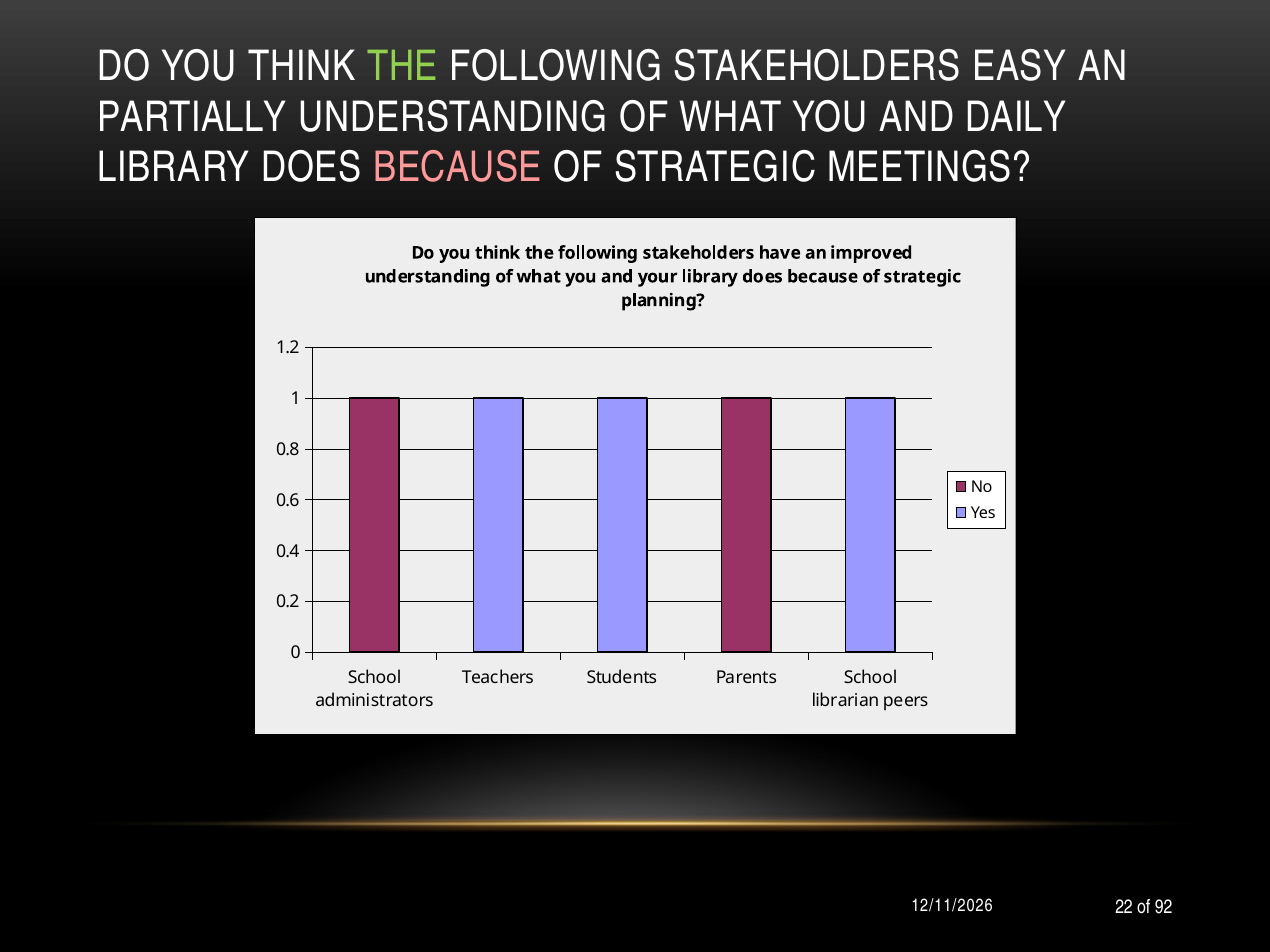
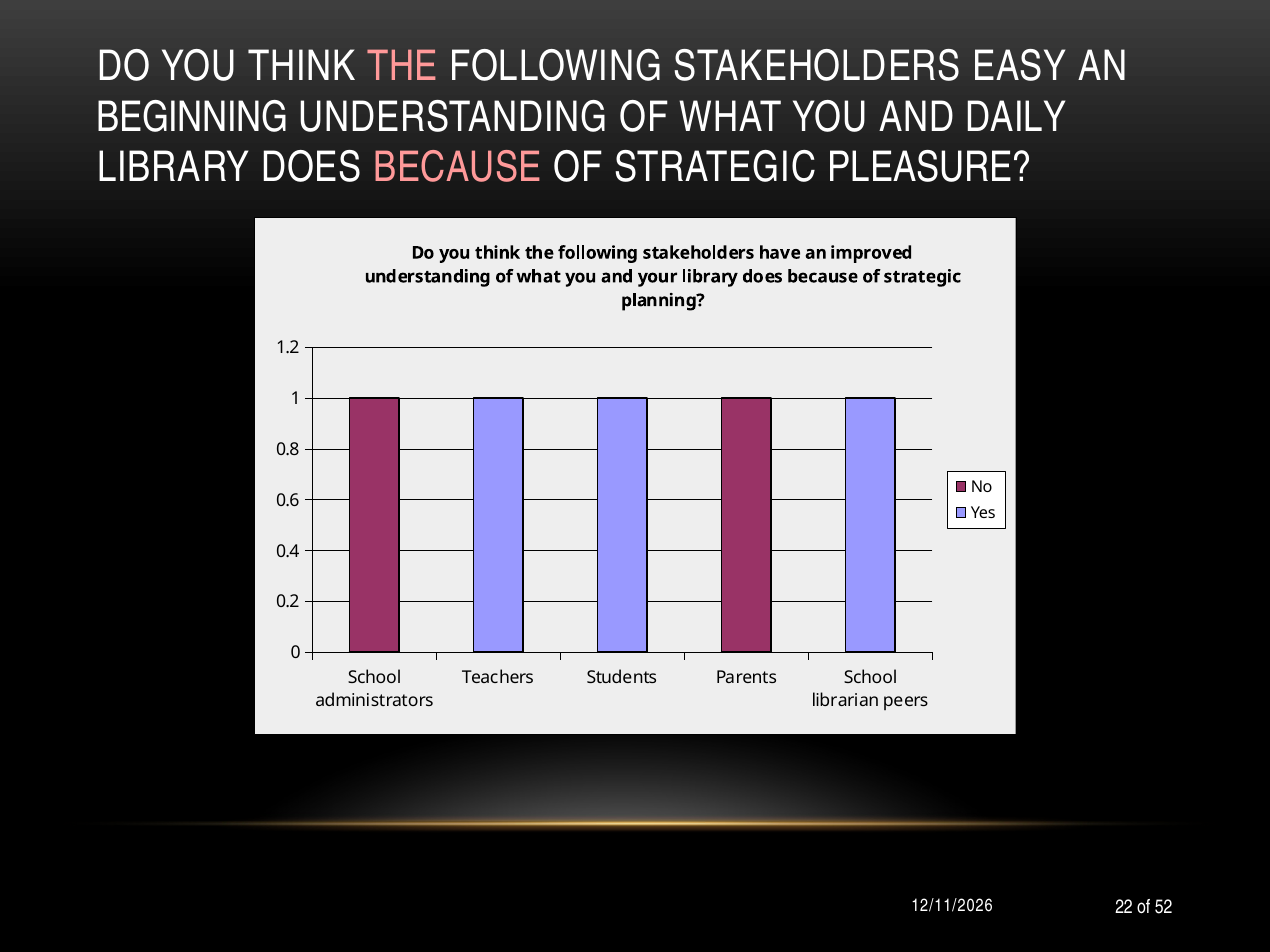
THE colour: light green -> pink (403, 66)
PARTIALLY: PARTIALLY -> BEGINNING (192, 117)
MEETINGS: MEETINGS -> PLEASURE (930, 168)
92: 92 -> 52 (1164, 908)
